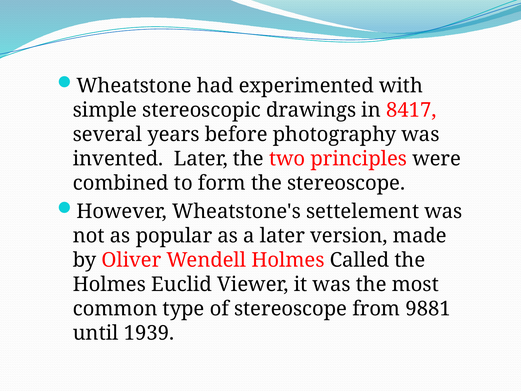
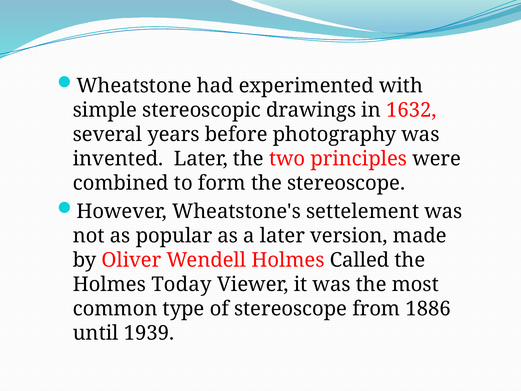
8417: 8417 -> 1632 (411, 110)
Euclid: Euclid -> Today (181, 284)
9881: 9881 -> 1886 (428, 309)
